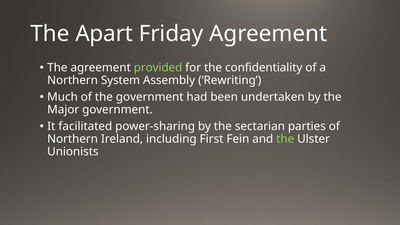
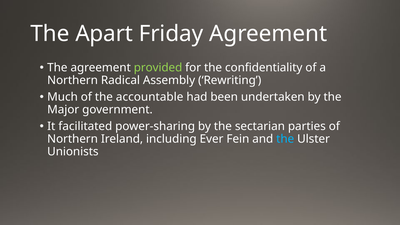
System: System -> Radical (120, 80)
the government: government -> accountable (150, 97)
First: First -> Ever (212, 139)
the colour: light green -> light blue (285, 139)
